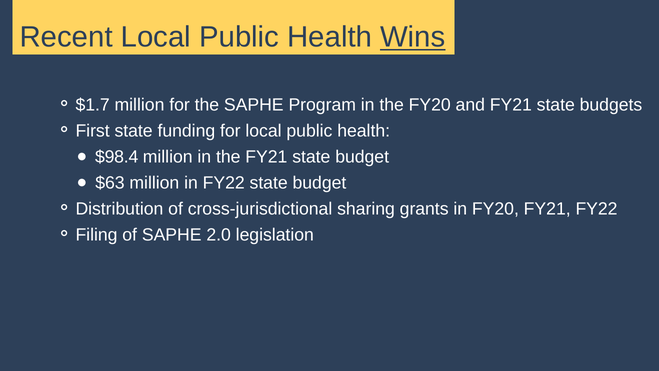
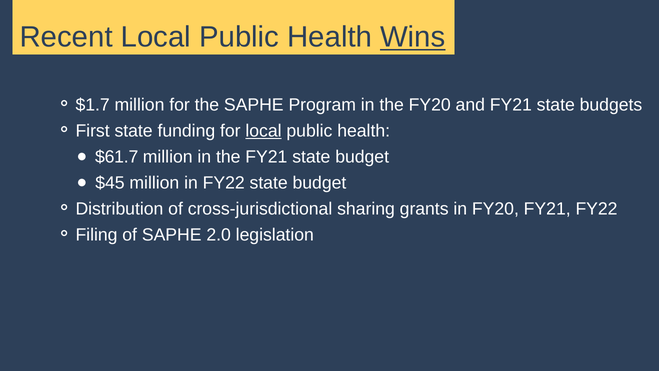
local underline: none -> present (264, 131)
$98.4: $98.4 -> $61.7 (117, 157)
$63: $63 -> $45 (110, 183)
